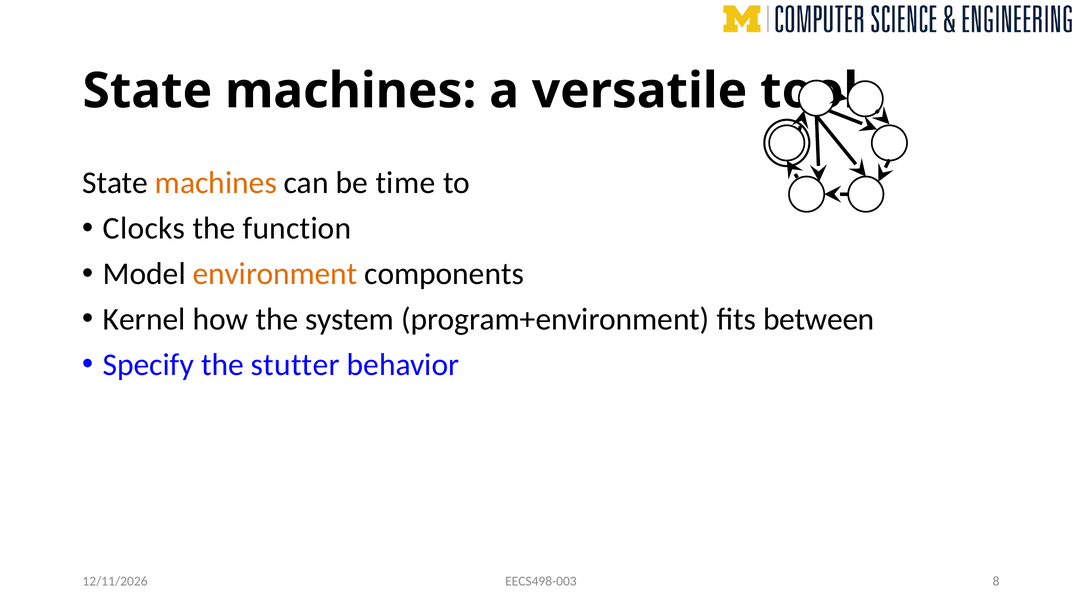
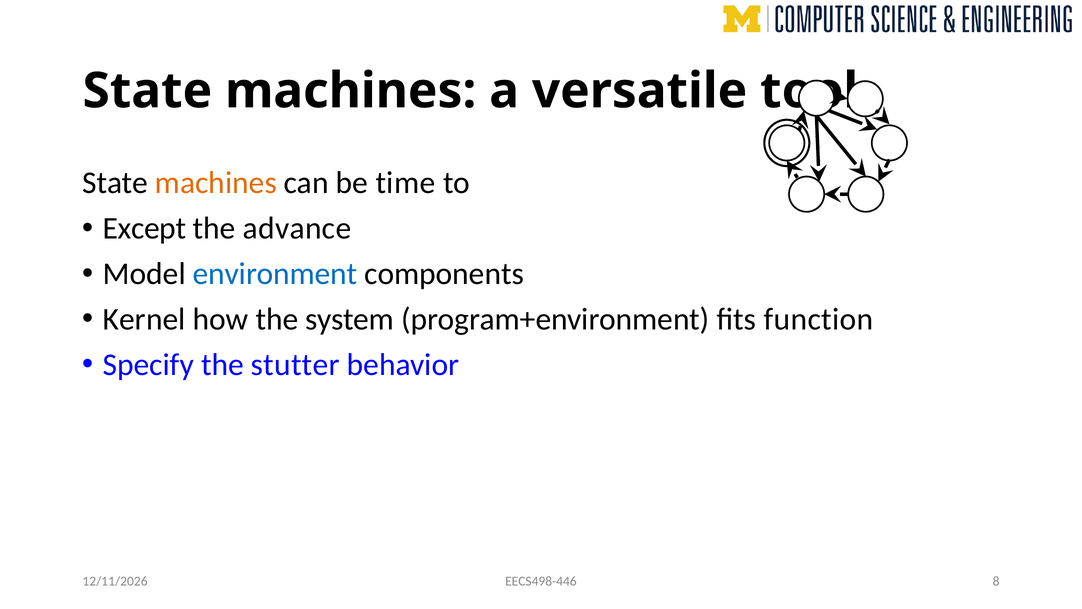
Clocks: Clocks -> Except (144, 228)
function: function -> advance (297, 228)
environment colour: orange -> blue (275, 274)
between: between -> function (818, 319)
EECS498-003: EECS498-003 -> EECS498-446 (541, 581)
